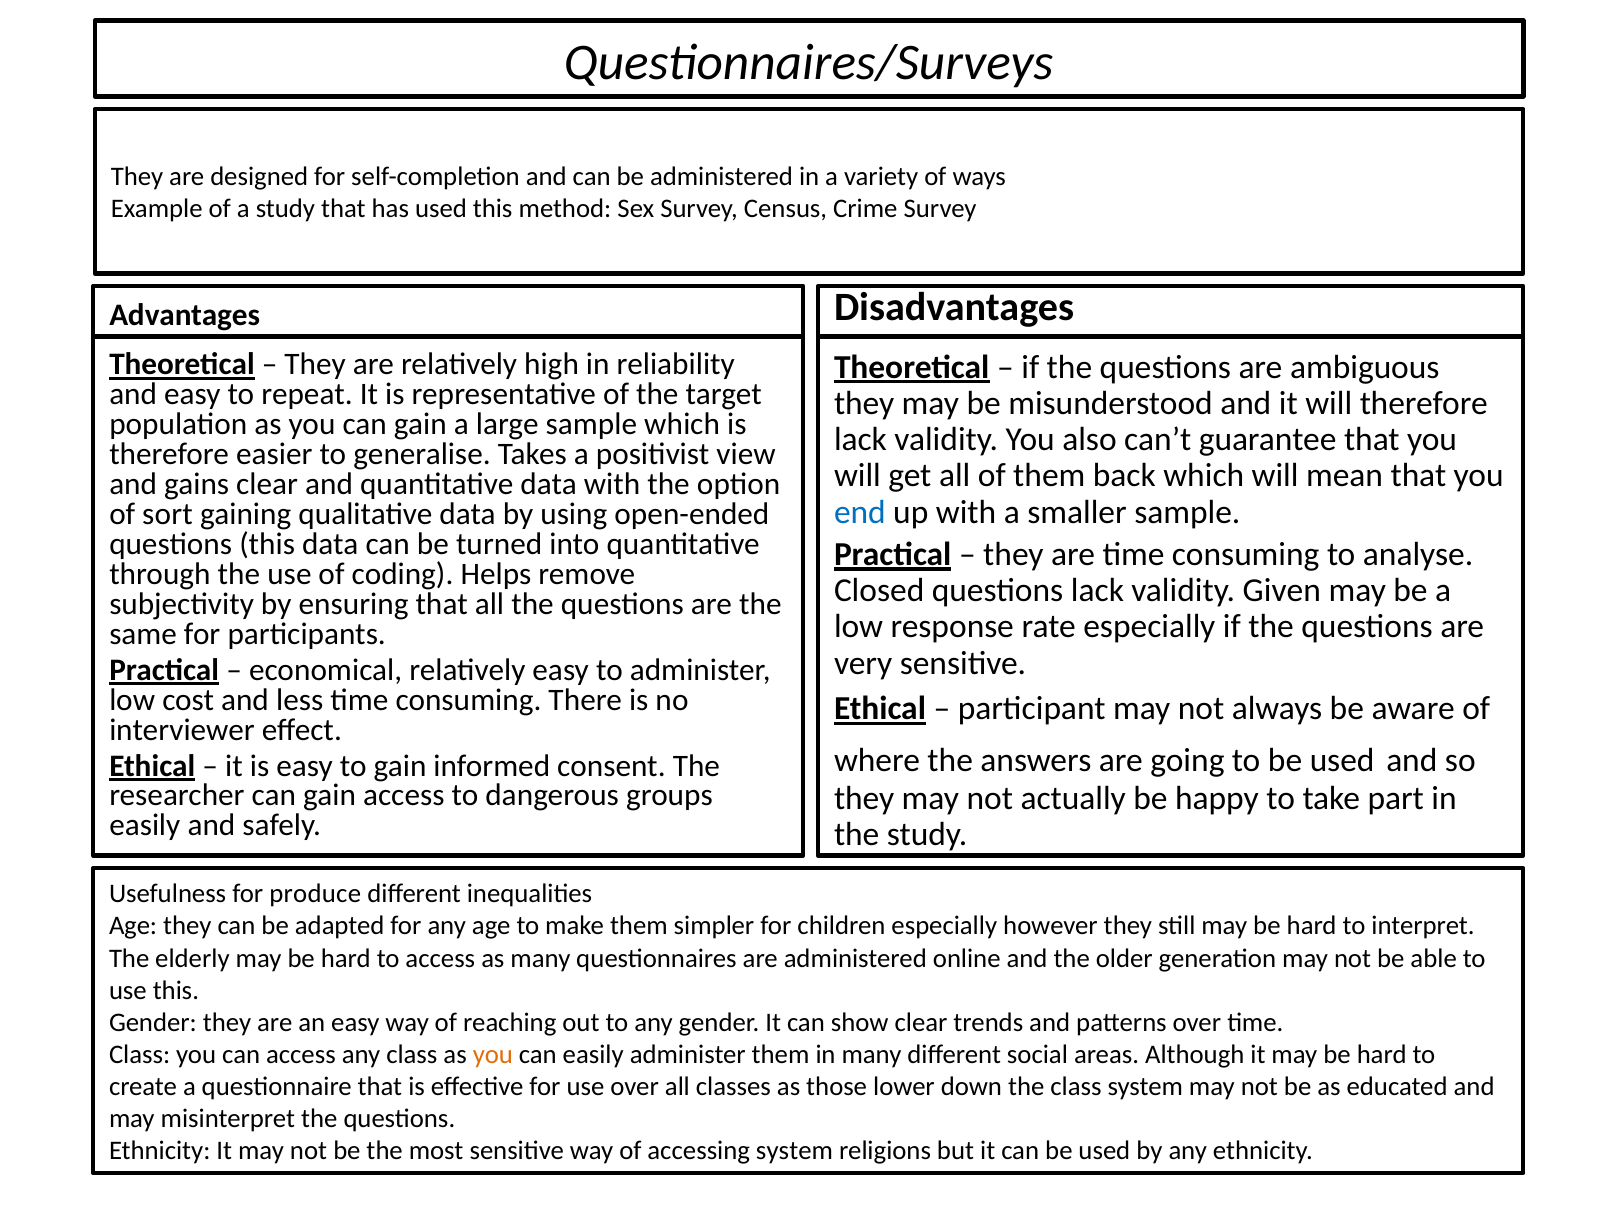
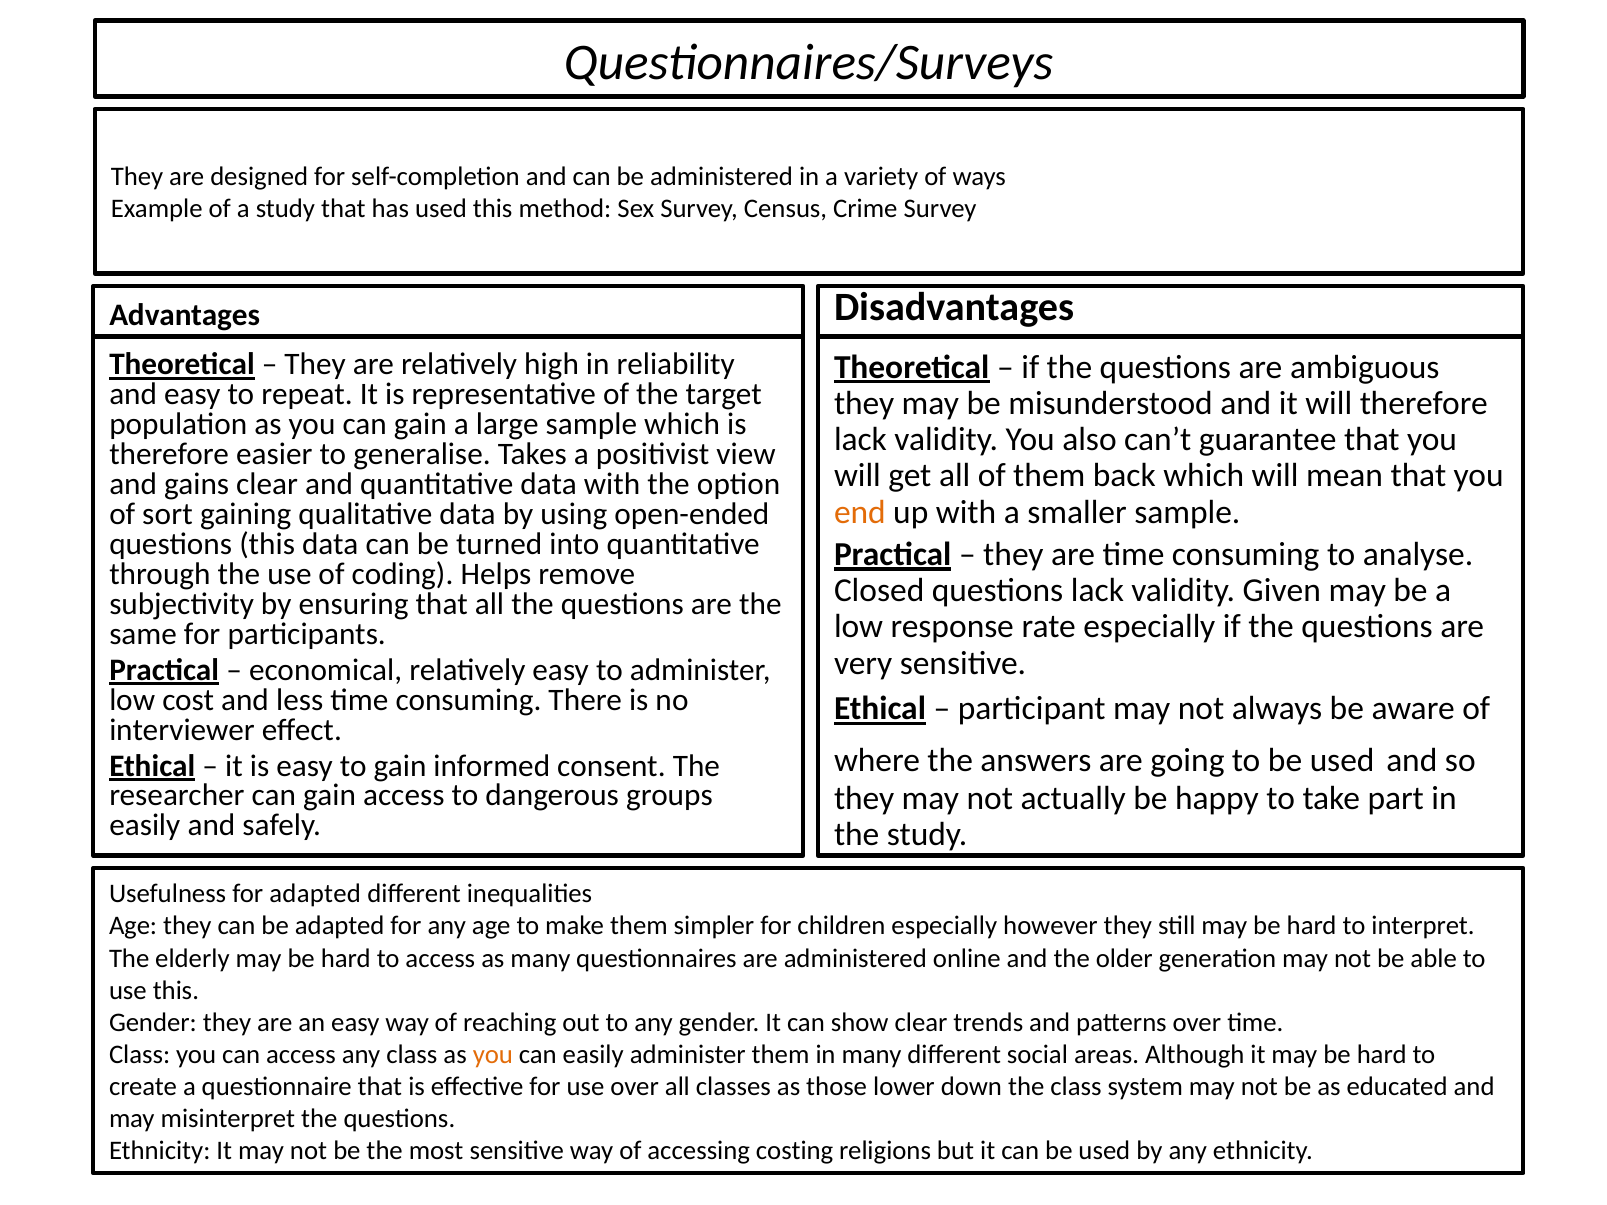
end colour: blue -> orange (860, 512)
for produce: produce -> adapted (315, 894)
accessing system: system -> costing (795, 1151)
